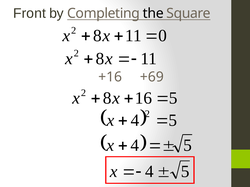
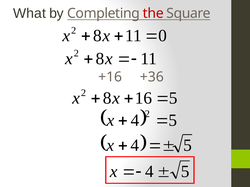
Front: Front -> What (29, 13)
the colour: black -> red (153, 13)
+69: +69 -> +36 (152, 77)
